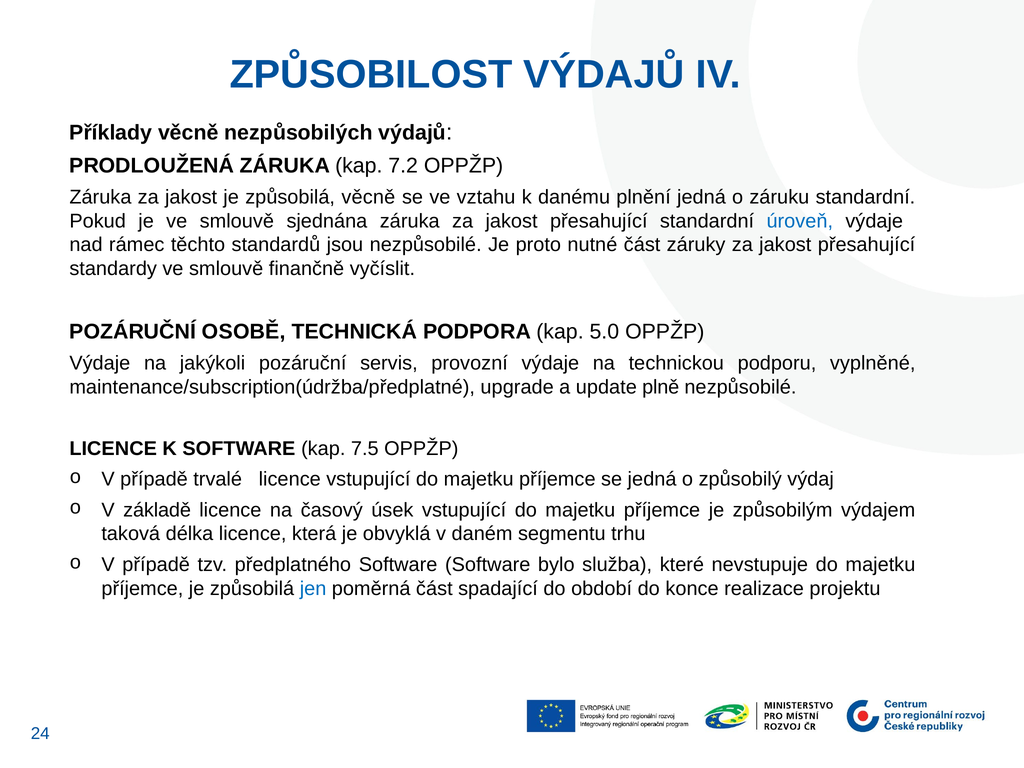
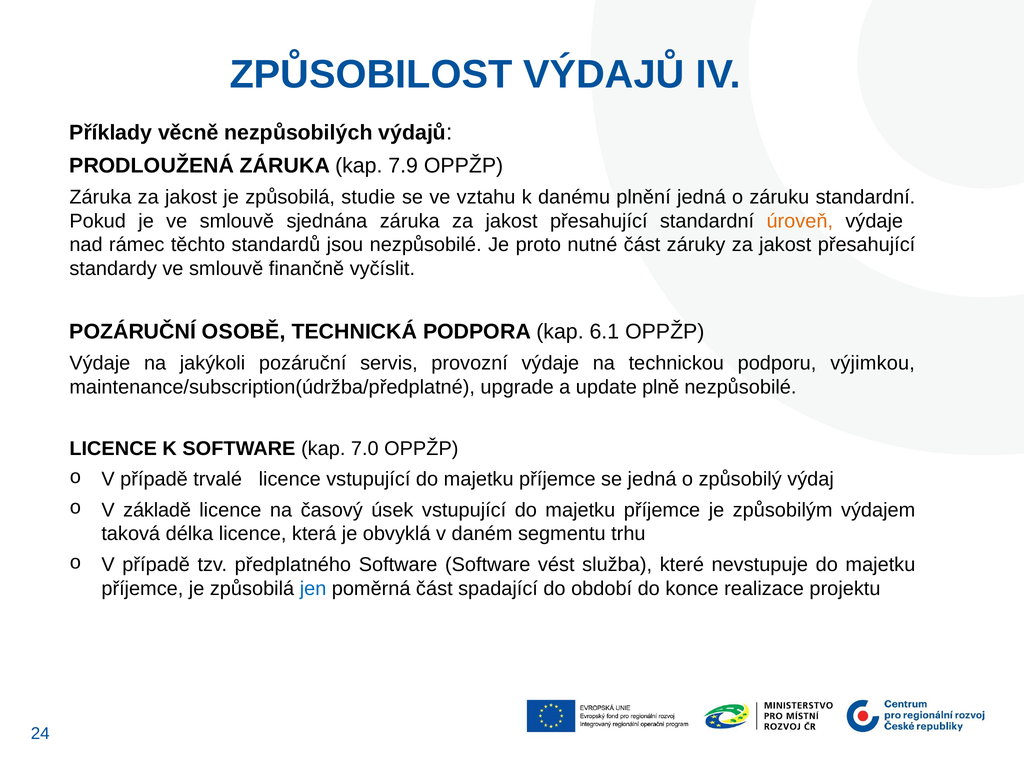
7.2: 7.2 -> 7.9 (403, 166)
způsobilá věcně: věcně -> studie (368, 197)
úroveň colour: blue -> orange (800, 221)
5.0: 5.0 -> 6.1 (604, 332)
vyplněné: vyplněné -> výjimkou (873, 363)
7.5: 7.5 -> 7.0 (365, 448)
bylo: bylo -> vést (556, 565)
